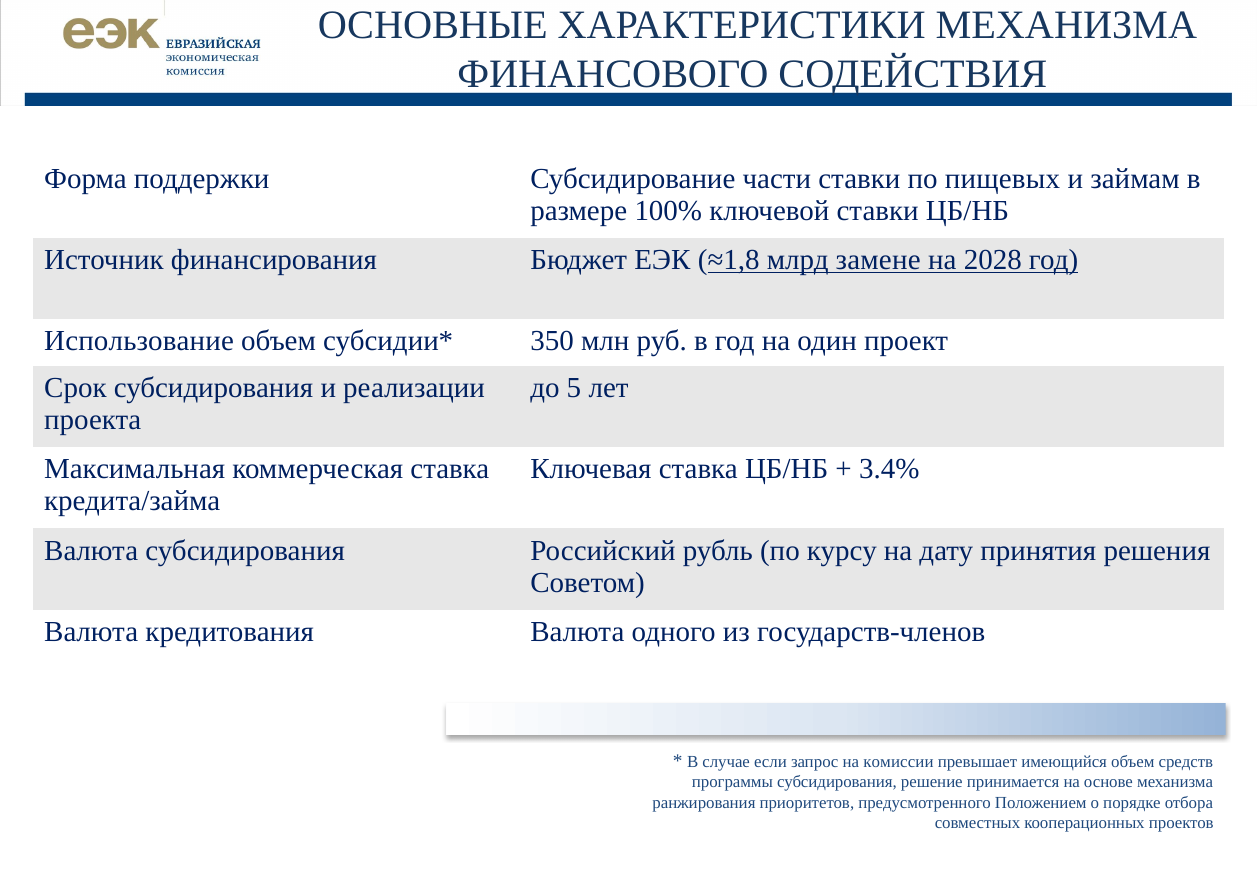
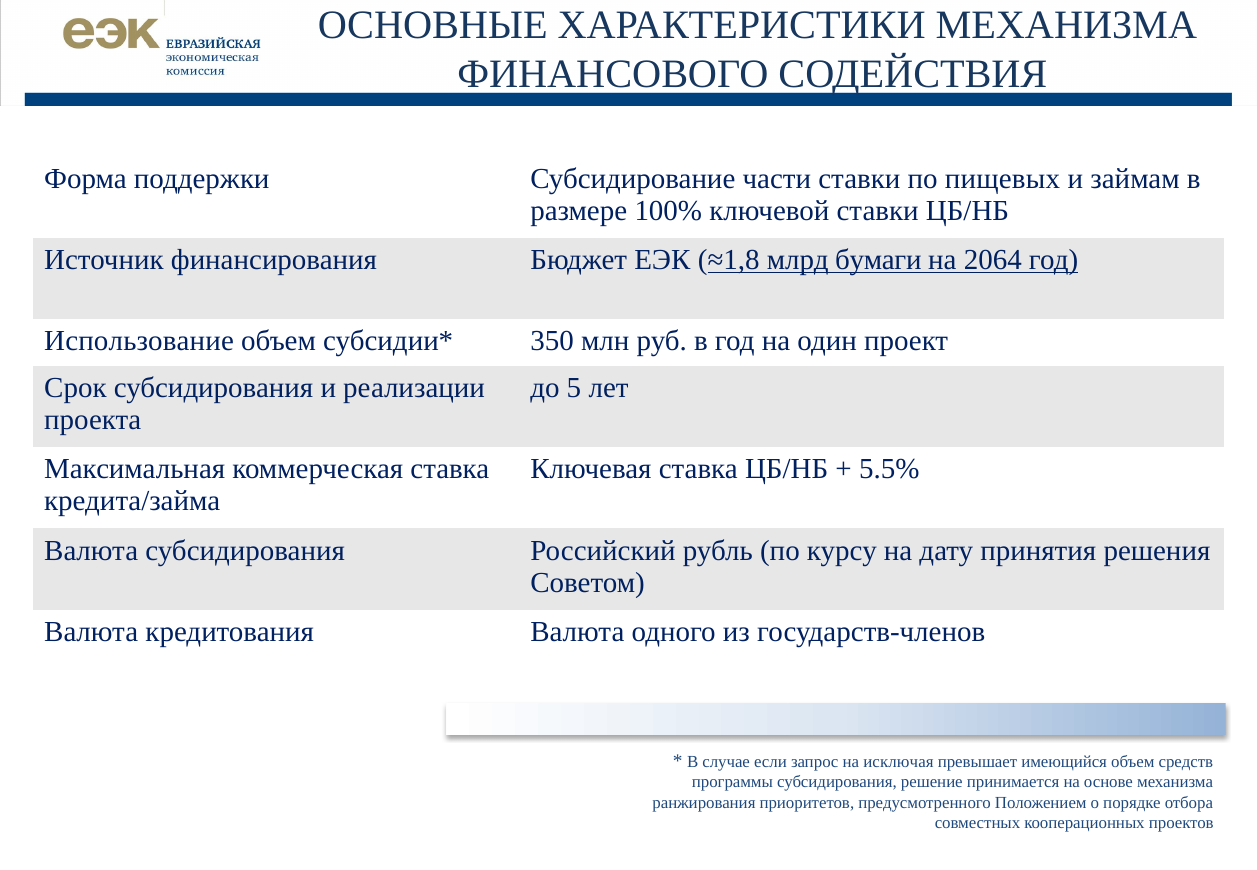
замене: замене -> бумаги (878, 260)
2028: 2028 -> 2064 (993, 260)
3.4%: 3.4% -> 5.5% (889, 469)
комиссии: комиссии -> исключая (899, 762)
